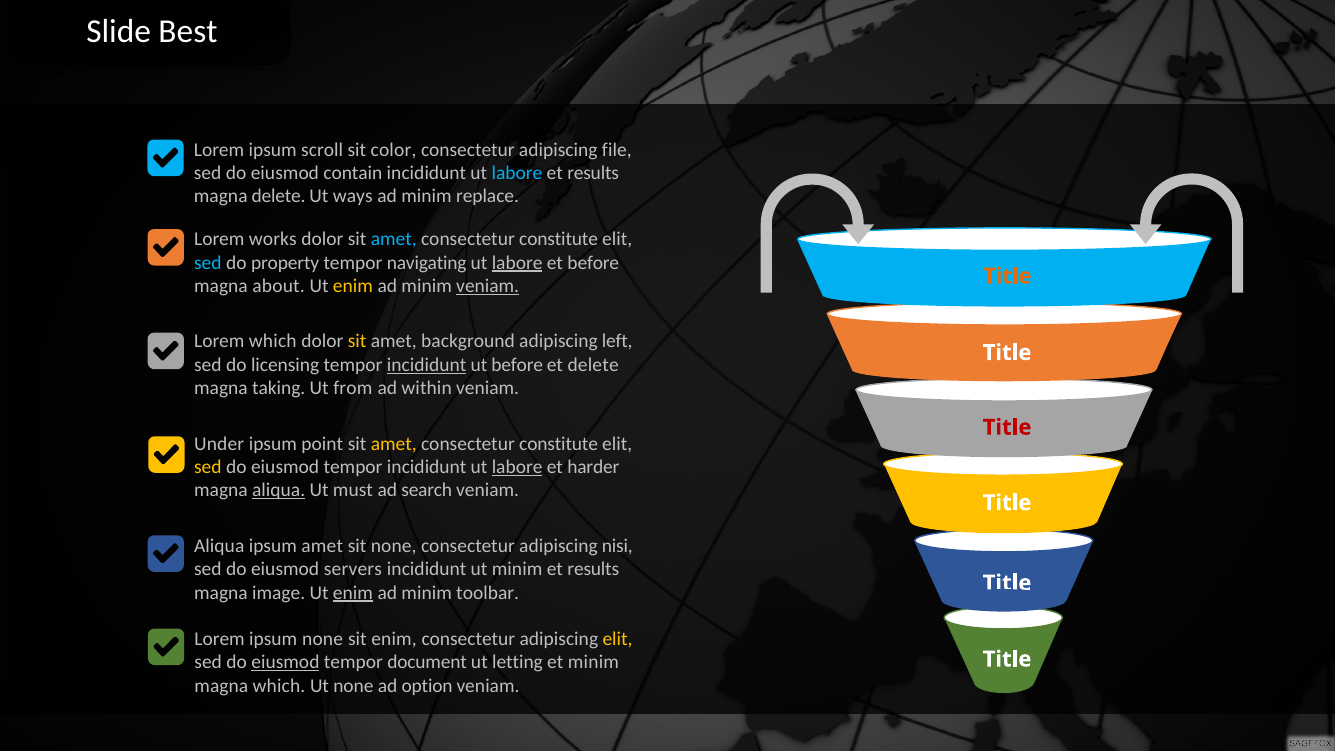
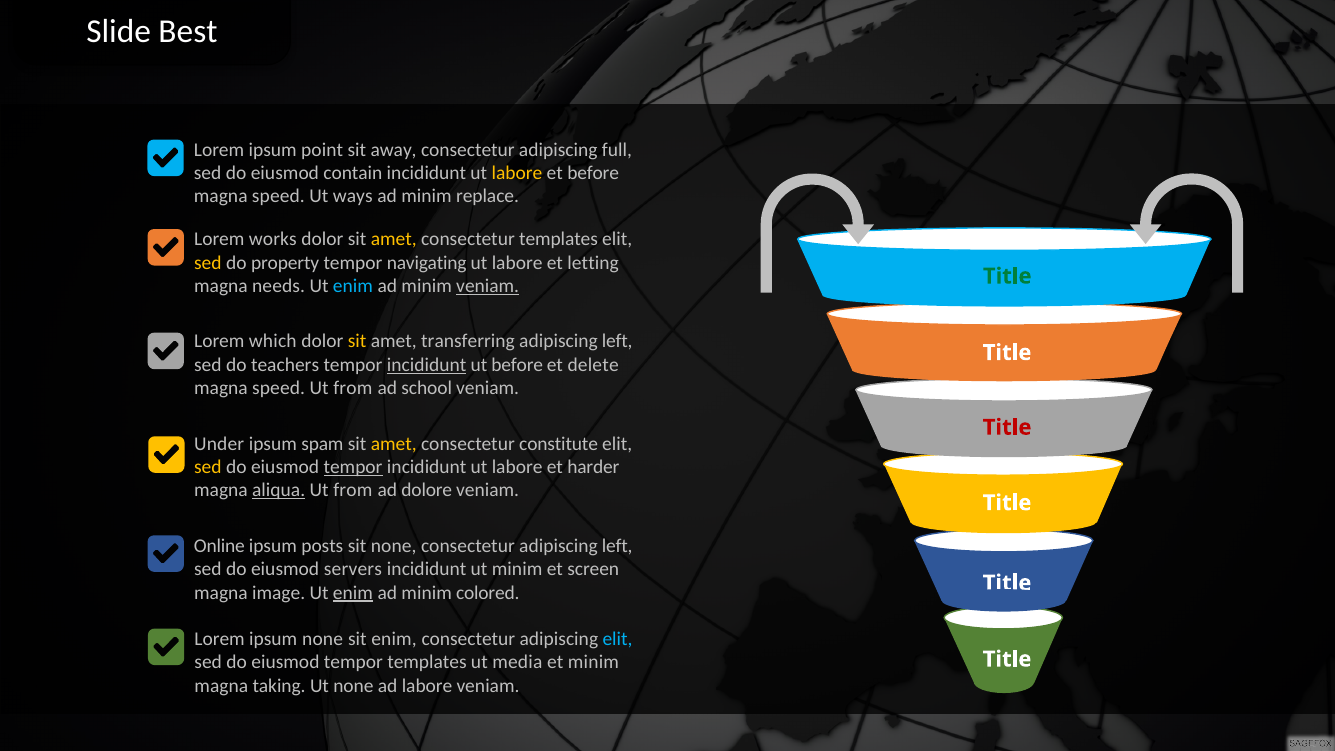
scroll: scroll -> point (322, 150)
color: color -> away (394, 150)
file: file -> full (617, 150)
labore colour: light blue -> yellow (517, 173)
results: results -> before (593, 173)
delete: delete -> speed (278, 197)
amet colour: light blue -> yellow (394, 239)
constitute: constitute -> templates (559, 239)
sed colour: light blue -> yellow (208, 263)
labore underline: present -> none (517, 263)
et before: before -> letting (593, 263)
Title colour: orange -> green (1007, 276)
about: about -> needs (279, 286)
enim colour: yellow -> light blue (353, 286)
background: background -> transferring (468, 341)
licensing: licensing -> teachers (285, 365)
taking: taking -> speed (279, 388)
within: within -> school (427, 388)
point: point -> spam (322, 444)
tempor underline: none -> present (353, 467)
labore underline: present -> none (517, 467)
must: must -> from (353, 490)
search: search -> dolore (427, 490)
Aliqua: Aliqua -> Online (219, 546)
ipsum amet: amet -> posts (322, 546)
consectetur adipiscing nisi: nisi -> left (617, 546)
results: results -> screen (593, 569)
toolbar: toolbar -> colored (488, 593)
elit colour: yellow -> light blue (618, 639)
eiusmod underline: present -> none (285, 662)
tempor document: document -> templates (427, 662)
letting: letting -> media (517, 662)
magna which: which -> taking (279, 686)
ad option: option -> labore (427, 686)
